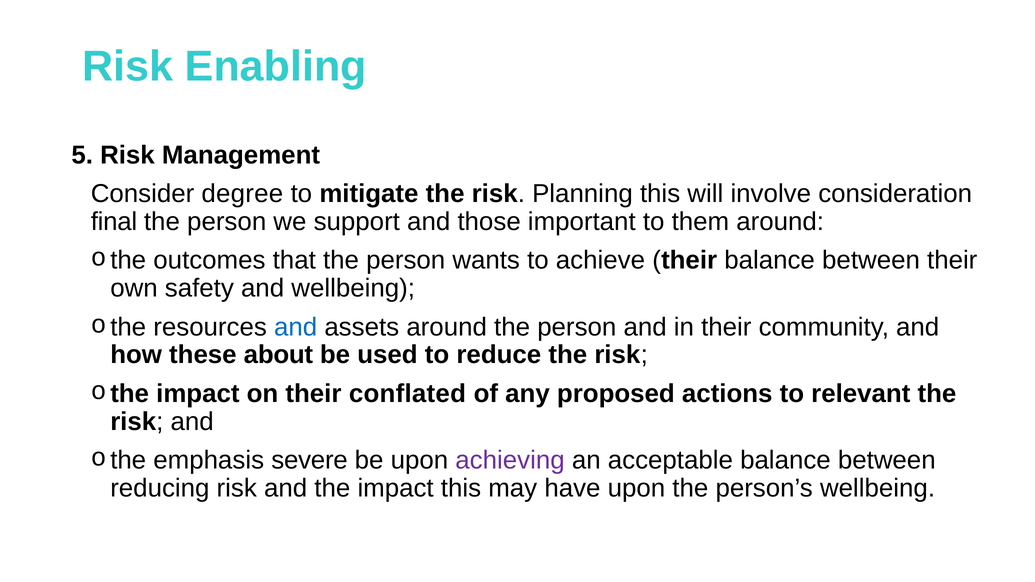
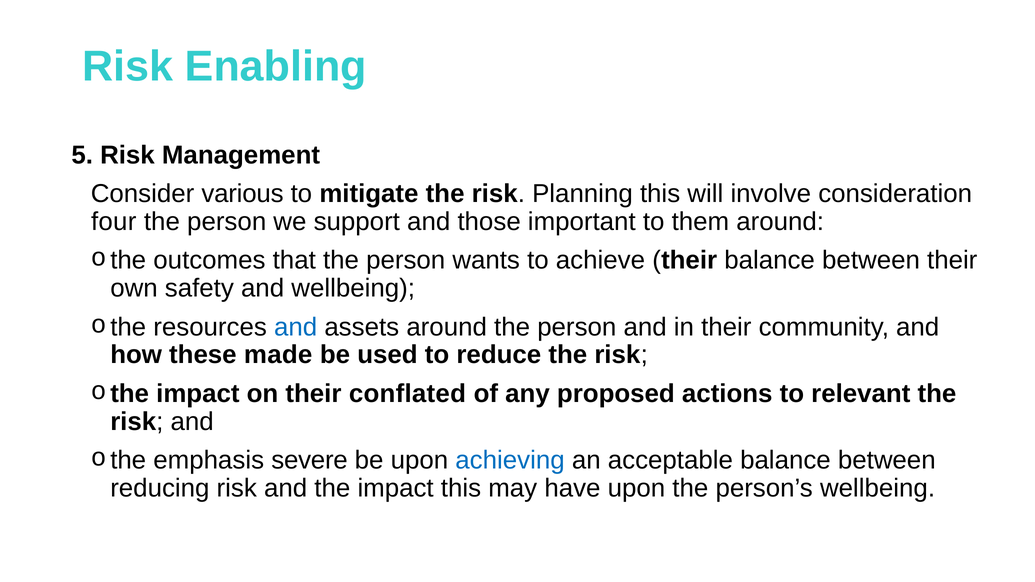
degree: degree -> various (243, 194)
final: final -> four (114, 222)
about: about -> made (278, 355)
achieving colour: purple -> blue (510, 460)
